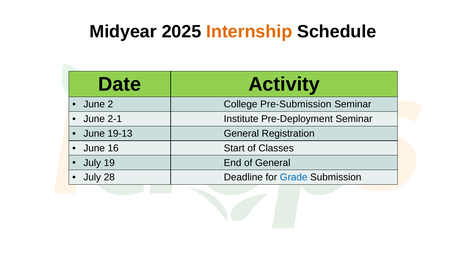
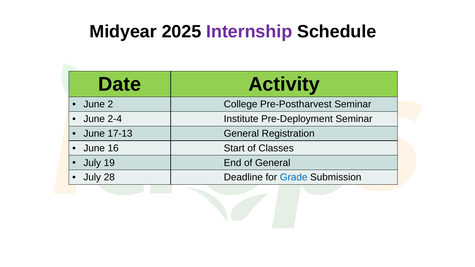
Internship colour: orange -> purple (249, 32)
Pre-Submission: Pre-Submission -> Pre-Postharvest (296, 104)
2-1: 2-1 -> 2-4 (115, 119)
19-13: 19-13 -> 17-13 (120, 134)
